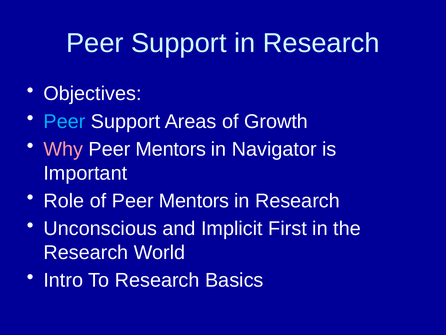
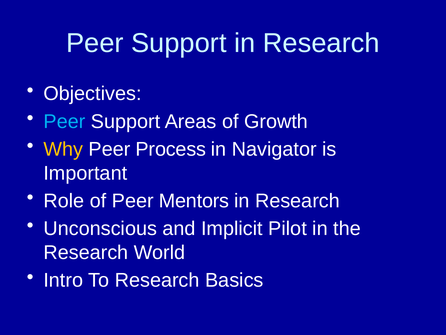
Why colour: pink -> yellow (63, 149)
Mentors: Mentors -> Process (171, 149)
First: First -> Pilot (288, 228)
